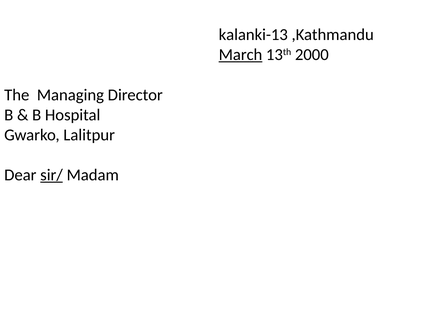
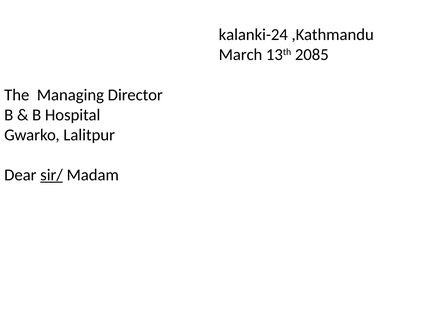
kalanki-13: kalanki-13 -> kalanki-24 (253, 35)
March underline: present -> none (241, 55)
2000: 2000 -> 2085 (312, 55)
